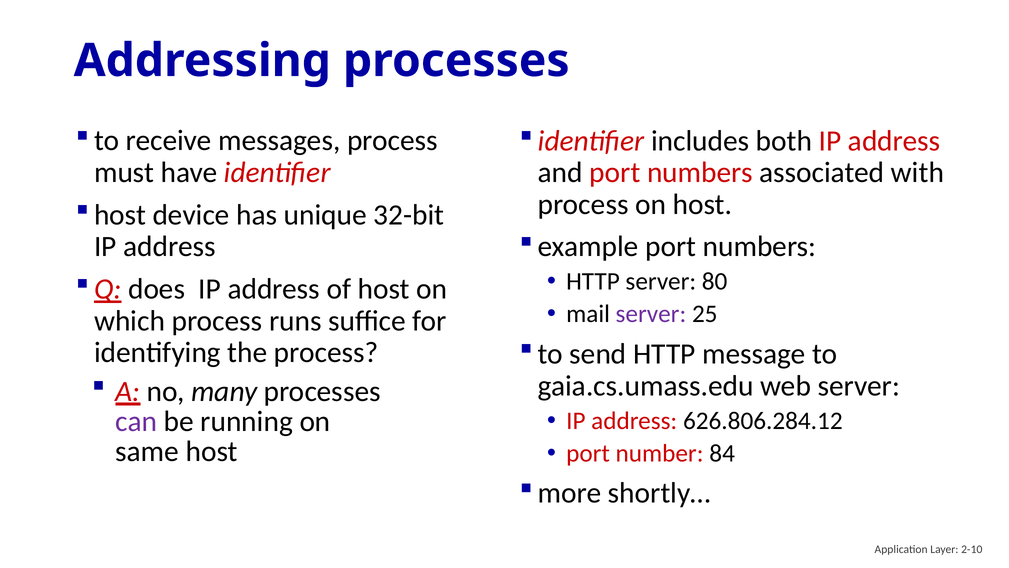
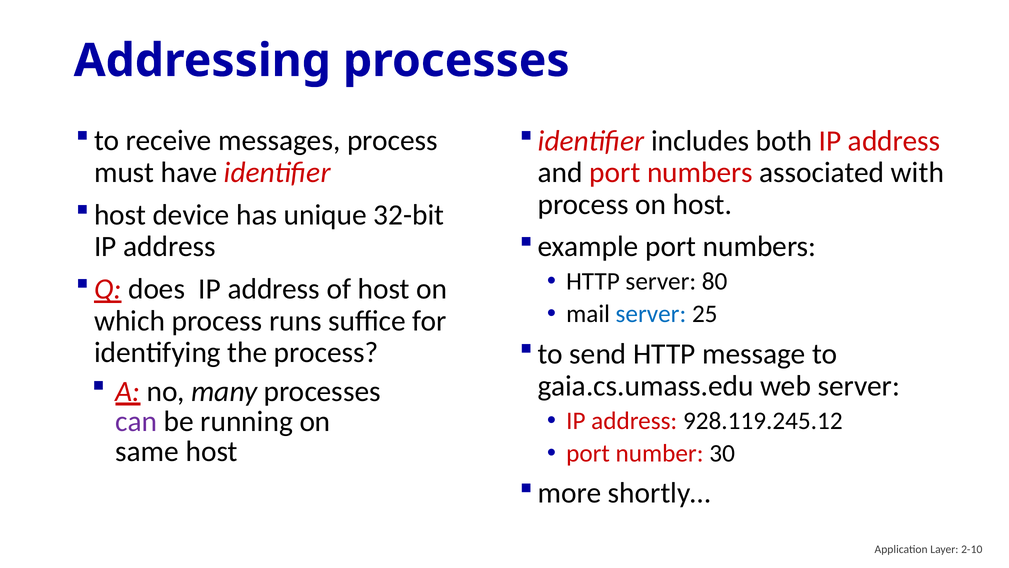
server colour: purple -> blue (651, 314)
626.806.284.12: 626.806.284.12 -> 928.119.245.12 (763, 420)
84: 84 -> 30 (722, 453)
